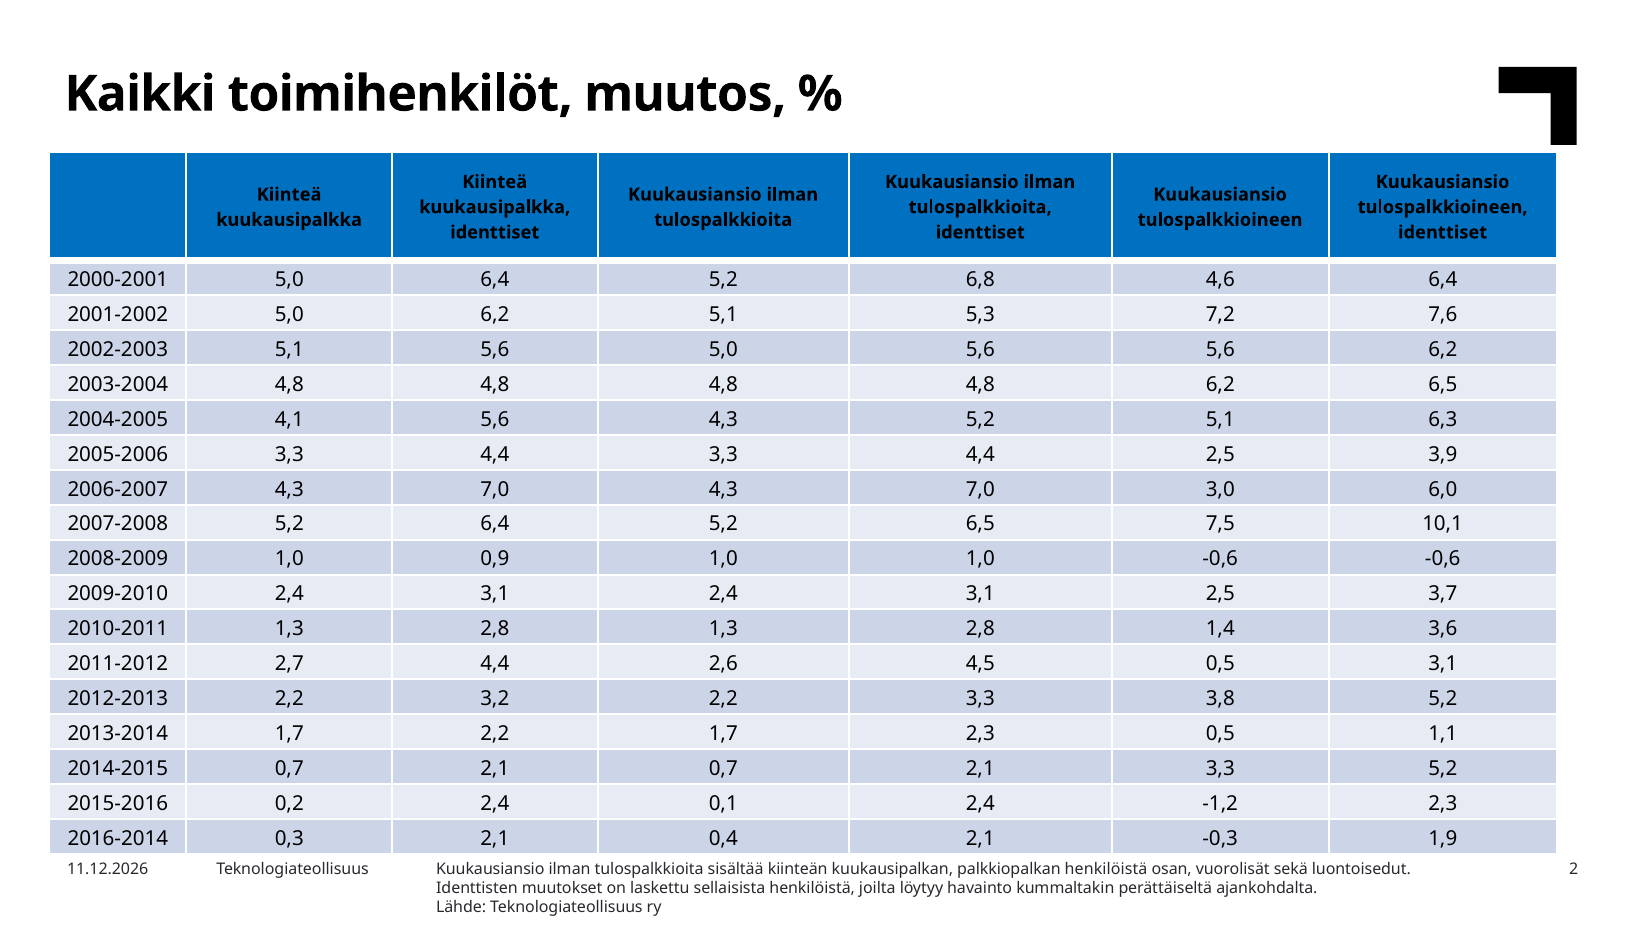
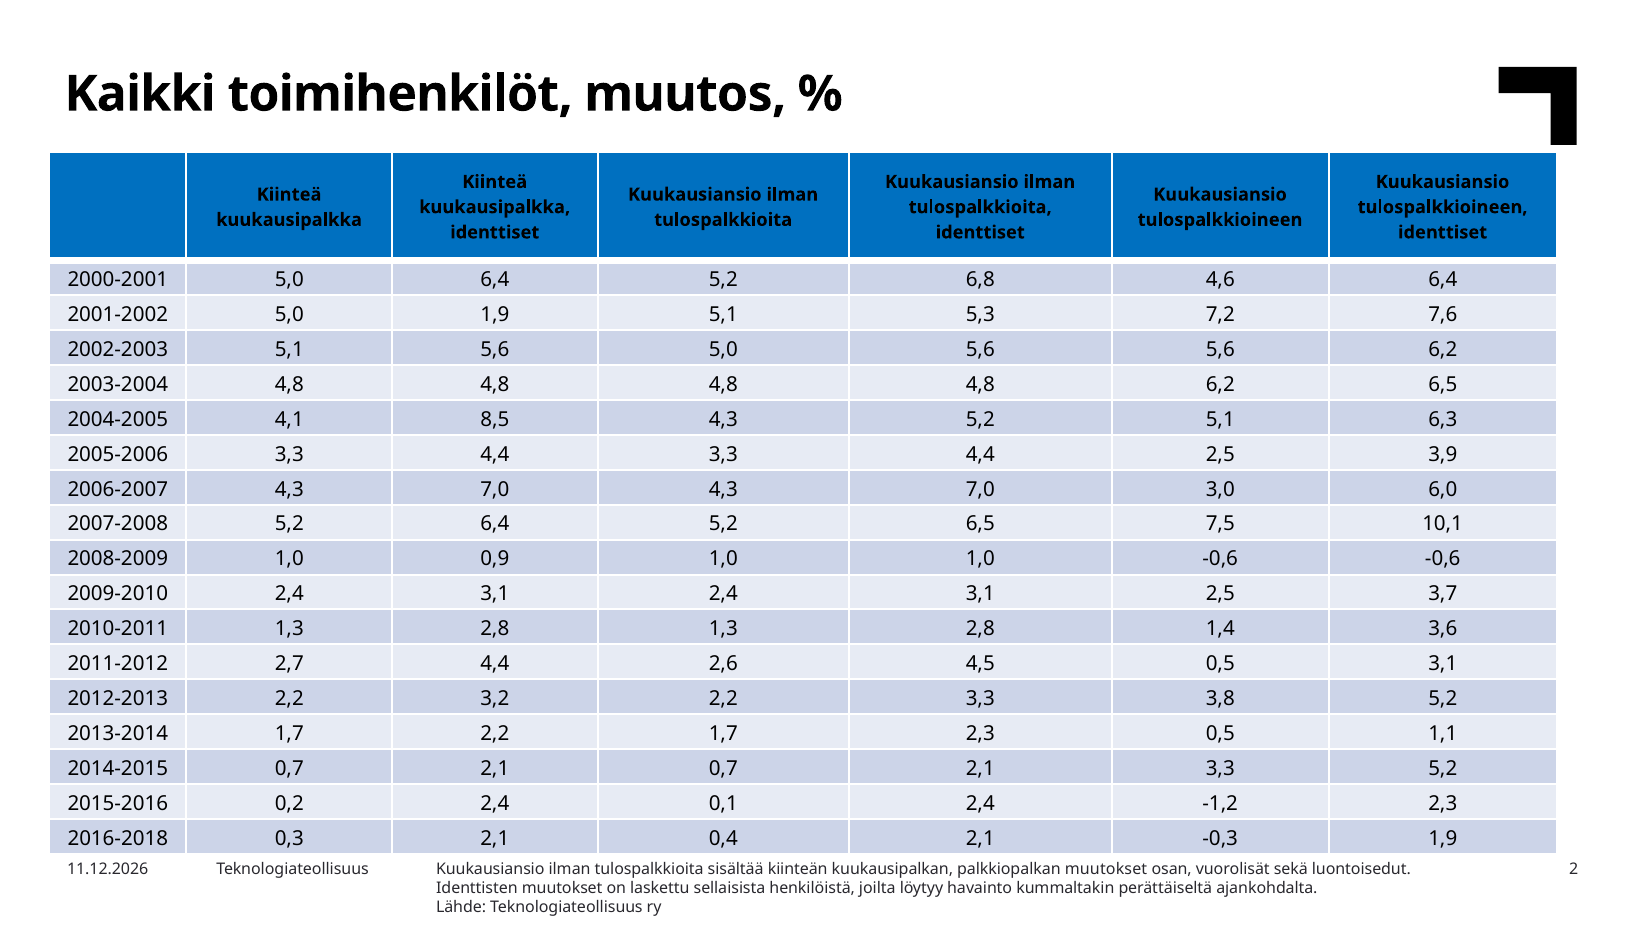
5,0 6,2: 6,2 -> 1,9 (495, 315)
4,1 5,6: 5,6 -> 8,5 (495, 419)
2016-2014: 2016-2014 -> 2016-2018 (118, 838)
palkkiopalkan henkilöistä: henkilöistä -> muutokset (1106, 869)
